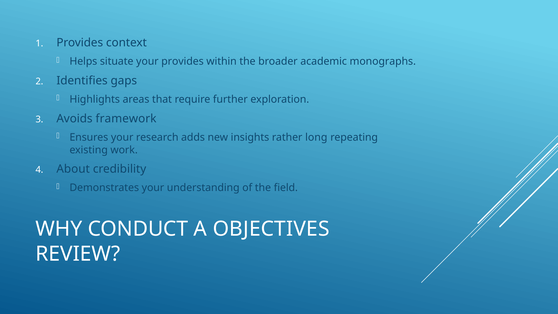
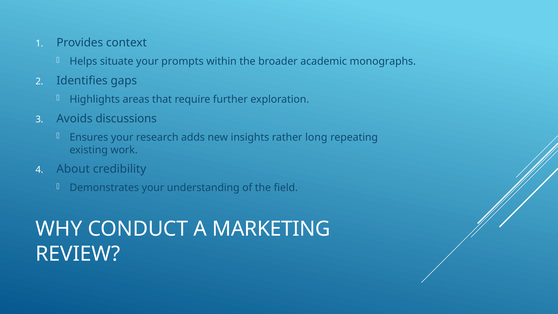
your provides: provides -> prompts (182, 61)
framework: framework -> discussions (126, 119)
OBJECTIVES: OBJECTIVES -> MARKETING (271, 229)
